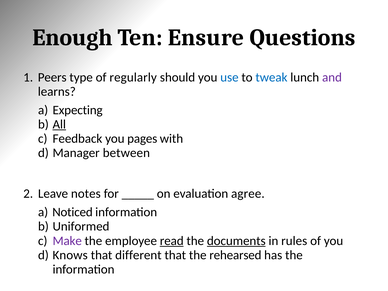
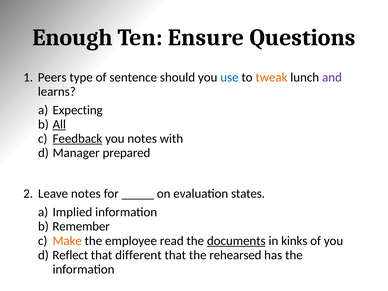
regularly: regularly -> sentence (133, 77)
tweak colour: blue -> orange (271, 77)
Feedback underline: none -> present (77, 139)
you pages: pages -> notes (142, 139)
between: between -> prepared (126, 153)
agree: agree -> states (248, 194)
Noticed: Noticed -> Implied (72, 212)
Uniformed: Uniformed -> Remember (81, 226)
Make colour: purple -> orange (67, 241)
read underline: present -> none (172, 241)
rules: rules -> kinks (294, 241)
Knows: Knows -> Reflect (70, 255)
